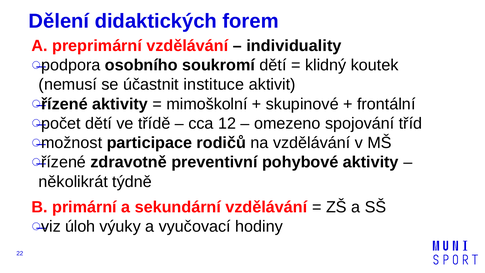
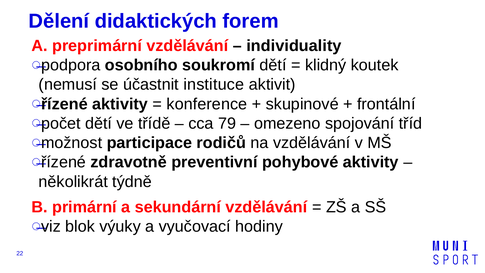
mimoškolní: mimoškolní -> konference (207, 104)
12: 12 -> 79 (227, 123)
úloh: úloh -> blok (80, 226)
